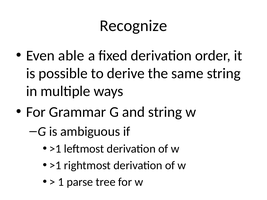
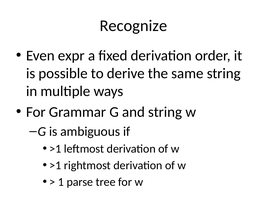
able: able -> expr (71, 56)
